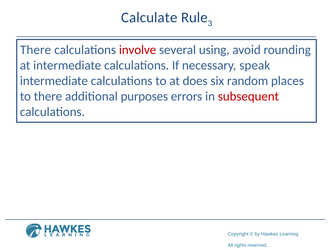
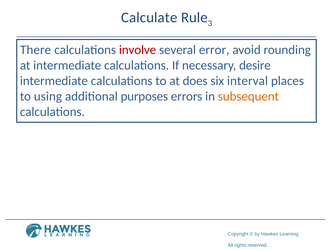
using: using -> error (214, 50)
speak: speak -> desire (255, 65)
random: random -> interval (248, 81)
to there: there -> using (48, 96)
subsequent colour: red -> orange (248, 96)
